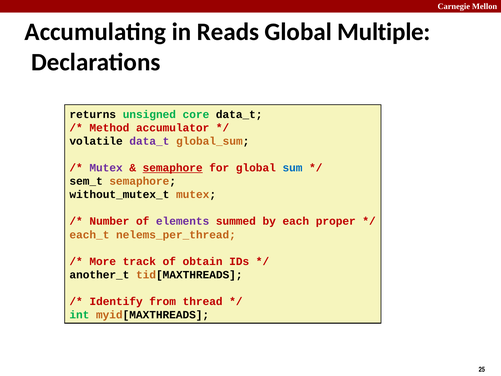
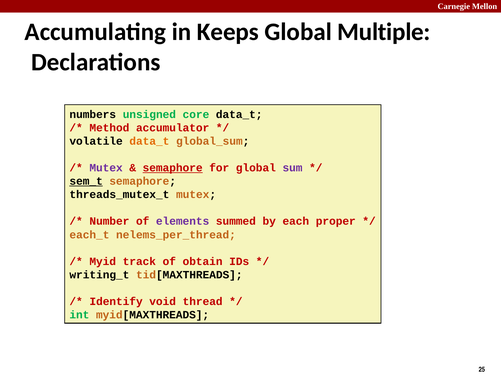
Reads: Reads -> Keeps (228, 32)
returns: returns -> numbers (93, 114)
data_t colour: purple -> orange (149, 141)
sum colour: blue -> purple (293, 168)
sem_t underline: none -> present (86, 181)
without_mutex_t: without_mutex_t -> threads_mutex_t (119, 194)
More: More -> Myid (103, 261)
another_t: another_t -> writing_t (99, 275)
from: from -> void (163, 301)
